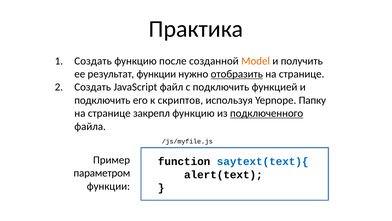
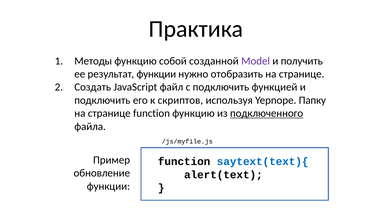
Создать: Создать -> Методы (93, 61)
после: после -> собой (173, 61)
Model colour: orange -> purple (256, 61)
отобразить underline: present -> none (237, 74)
странице закрепл: закрепл -> function (151, 113)
параметром: параметром -> обновление (102, 173)
